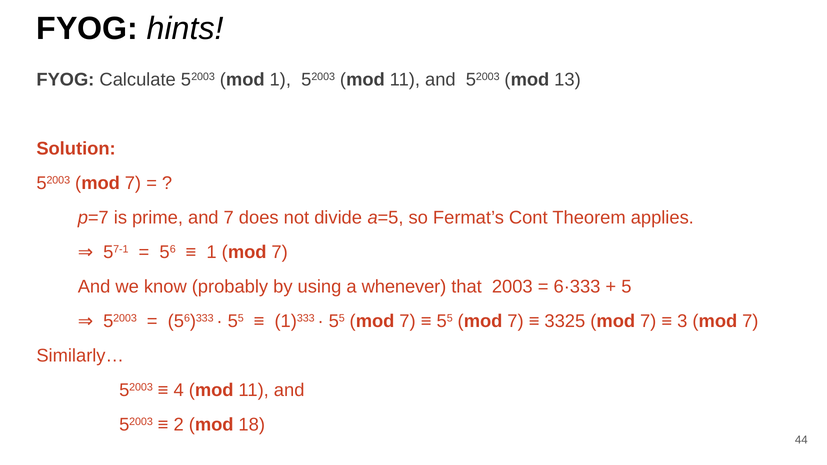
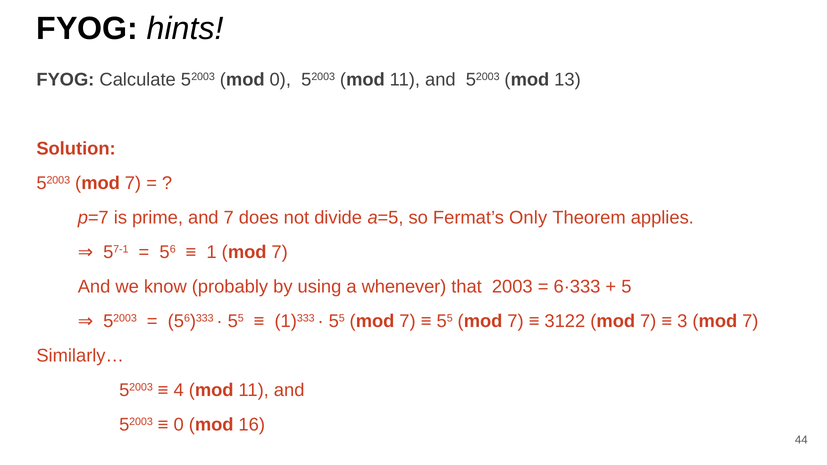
mod 1: 1 -> 0 (280, 80)
Cont: Cont -> Only (528, 218)
3325: 3325 -> 3122 (565, 321)
2: 2 -> 0 (179, 425)
18: 18 -> 16 (252, 425)
